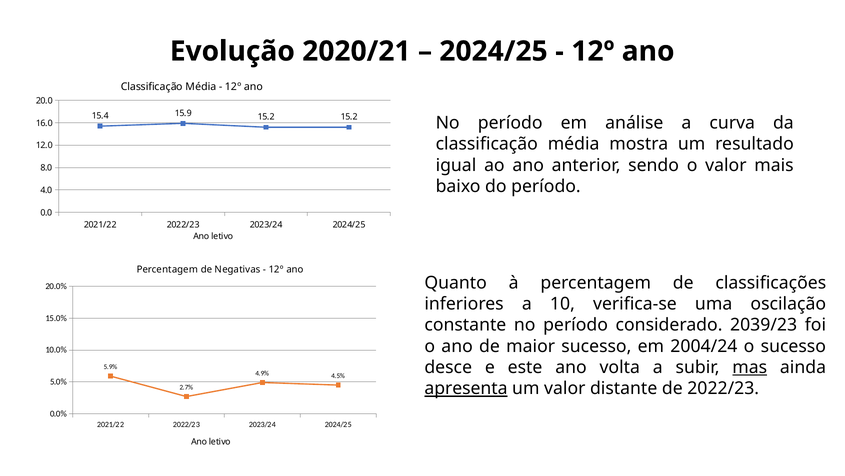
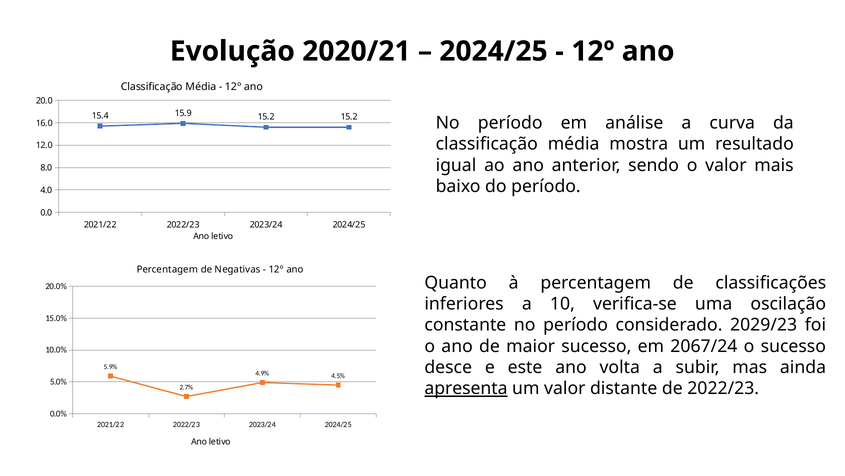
2039/23: 2039/23 -> 2029/23 (764, 325)
2004/24: 2004/24 -> 2067/24 (704, 346)
mas underline: present -> none (750, 367)
